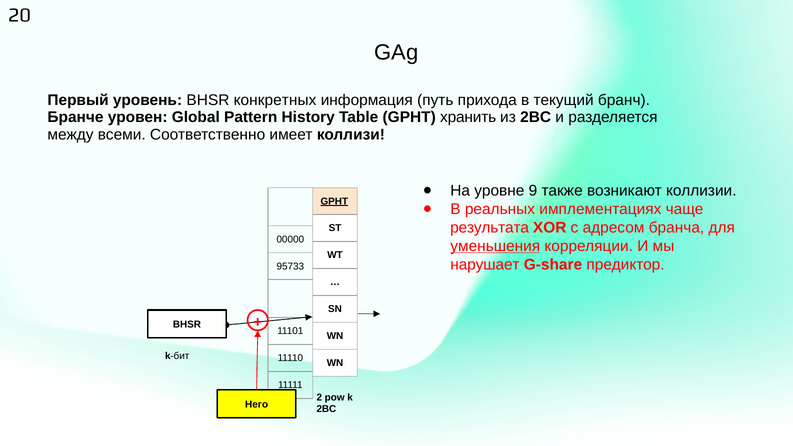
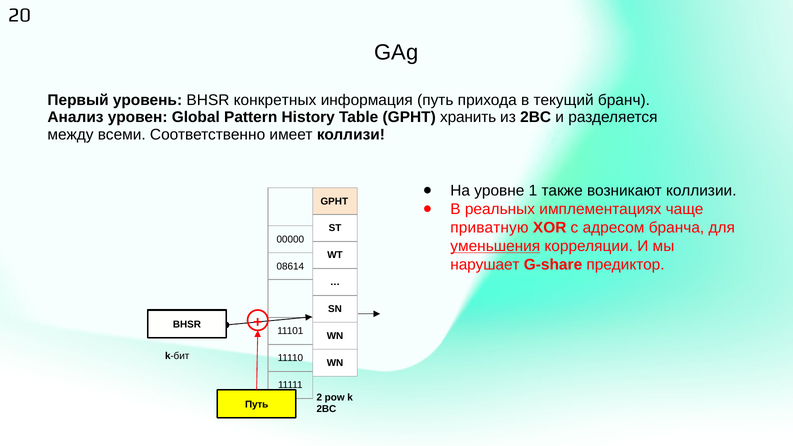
Бранче: Бранче -> Анализ (75, 117)
9: 9 -> 1 (533, 191)
GPHT underline: present -> none (334, 201)
результата: результата -> приватную (489, 228)
95733: 95733 -> 08614 (290, 266)
Него: Него -> Путь (257, 405)
